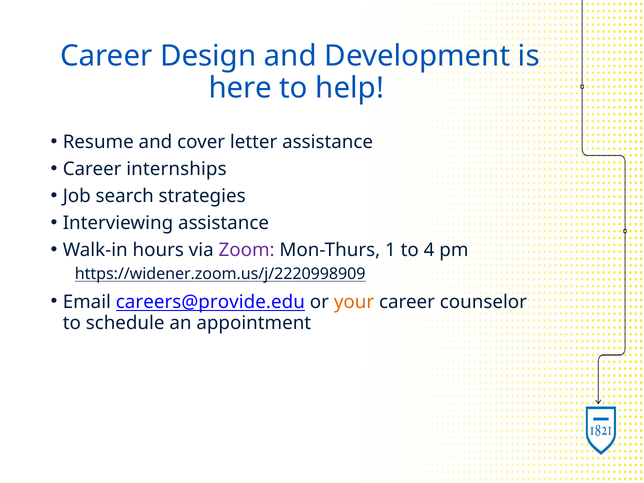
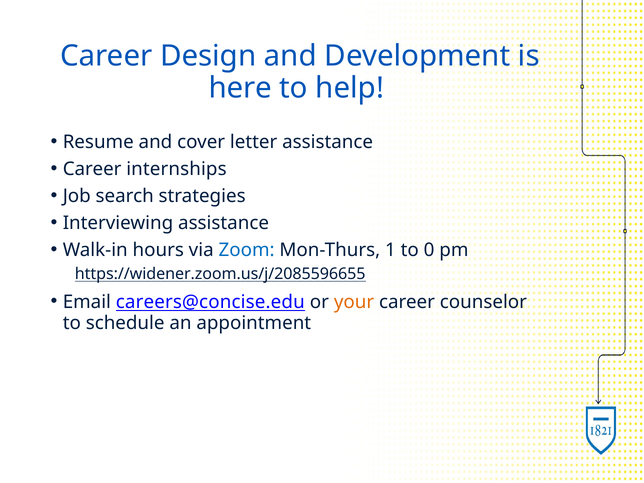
Zoom colour: purple -> blue (247, 250)
4: 4 -> 0 (429, 250)
https://widener.zoom.us/j/2220998909: https://widener.zoom.us/j/2220998909 -> https://widener.zoom.us/j/2085596655 (220, 274)
careers@provide.edu: careers@provide.edu -> careers@concise.edu (210, 302)
